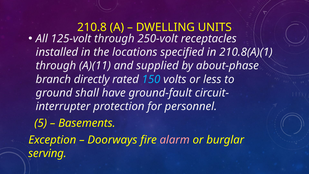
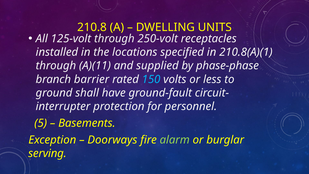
about-phase: about-phase -> phase-phase (227, 66)
directly: directly -> barrier (92, 79)
alarm colour: pink -> light green (175, 140)
